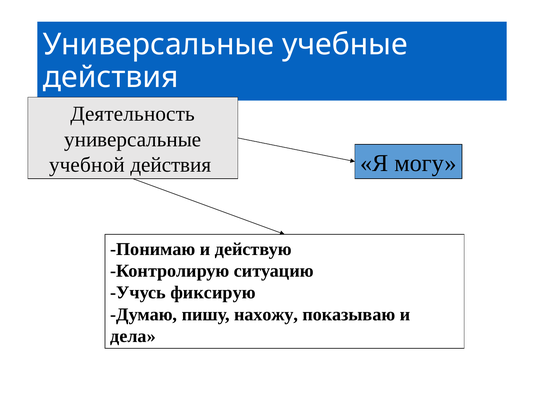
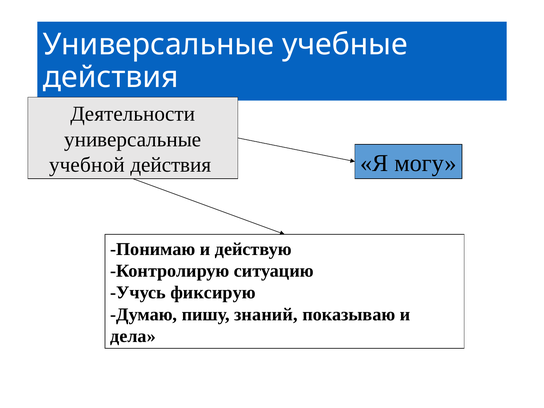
Деятельность: Деятельность -> Деятельности (133, 114)
нахожу: нахожу -> знаний (266, 314)
